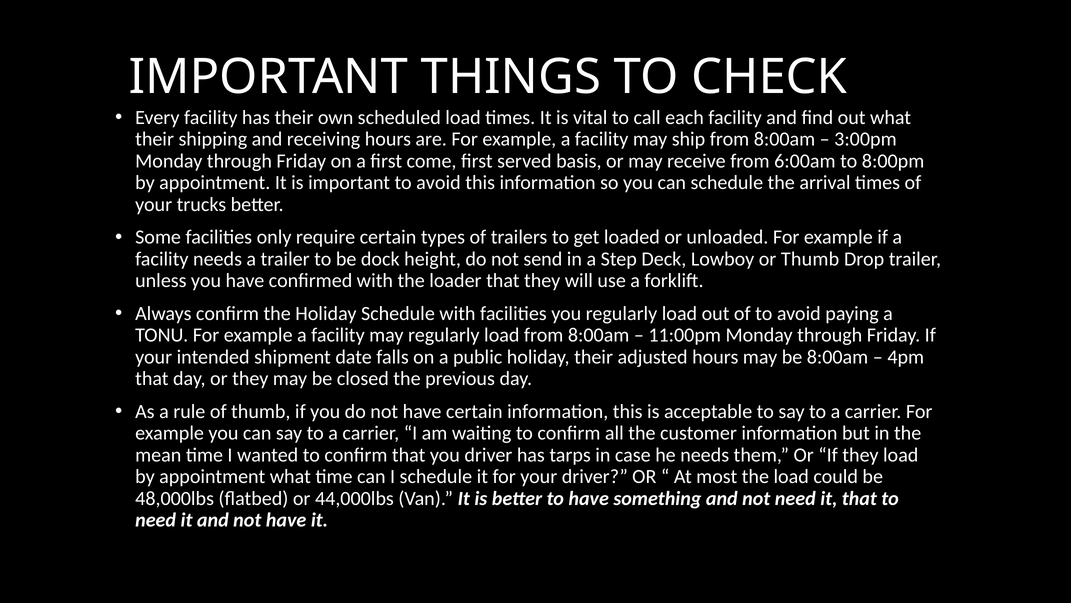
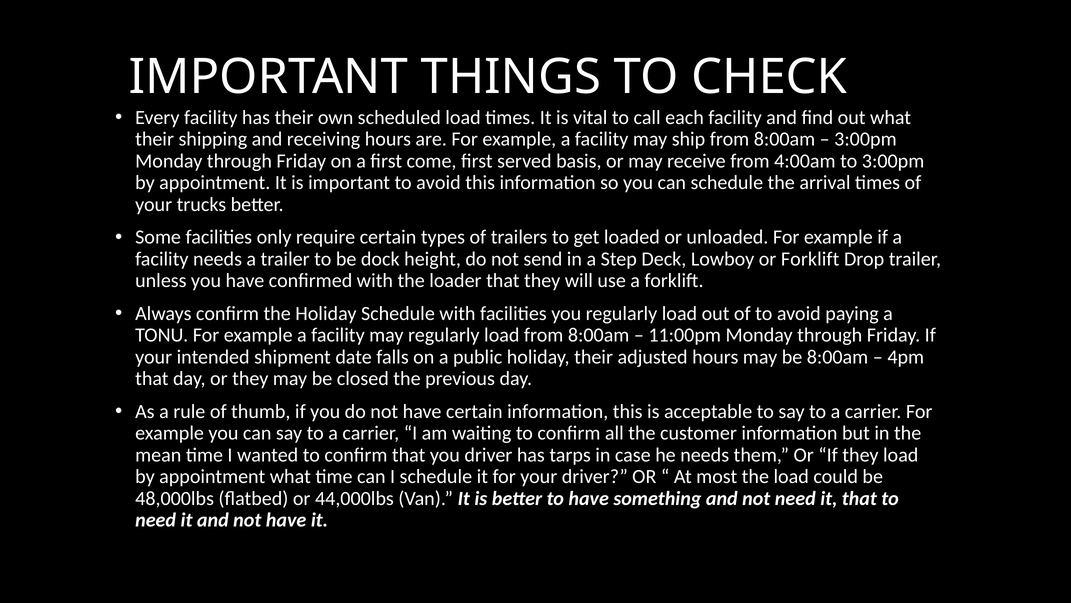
6:00am: 6:00am -> 4:00am (805, 161)
to 8:00pm: 8:00pm -> 3:00pm (893, 161)
or Thumb: Thumb -> Forklift (810, 259)
